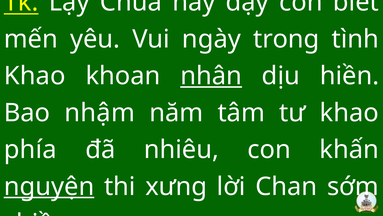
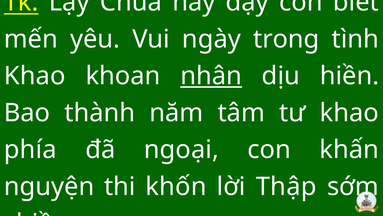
nhậm: nhậm -> thành (100, 113)
nhiêu: nhiêu -> ngoại (181, 149)
nguyện underline: present -> none (49, 186)
xưng: xưng -> khốn (176, 186)
Chan: Chan -> Thập (286, 186)
